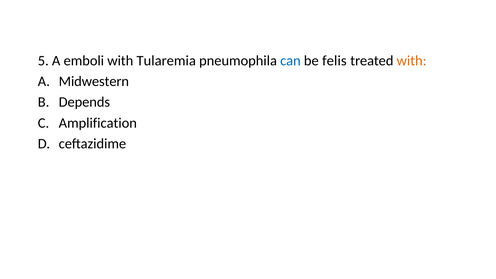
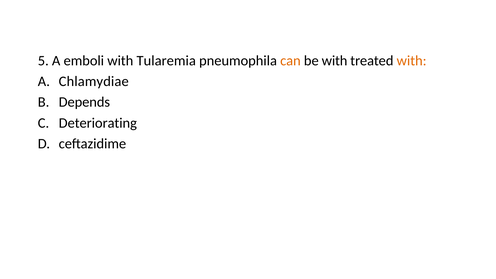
can colour: blue -> orange (290, 61)
be felis: felis -> with (335, 61)
Midwestern: Midwestern -> Chlamydiae (94, 81)
Amplification: Amplification -> Deteriorating (98, 123)
